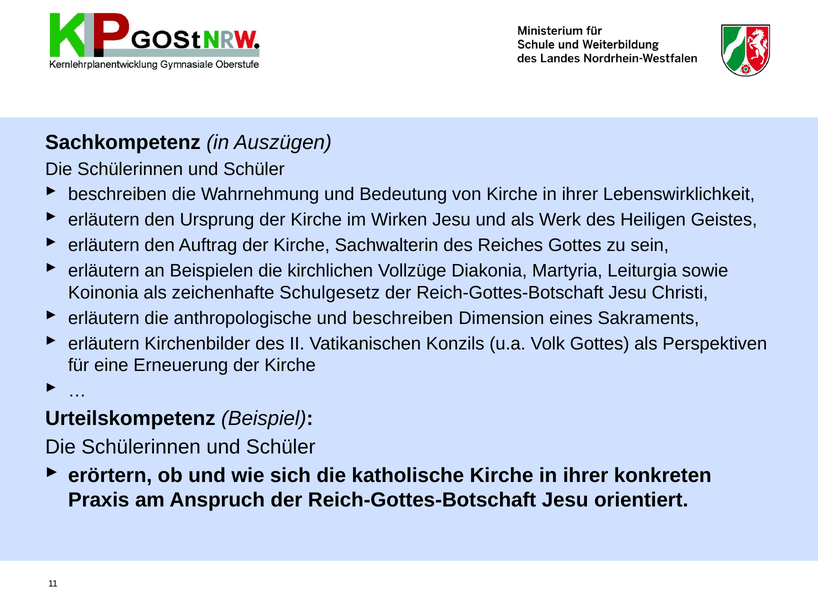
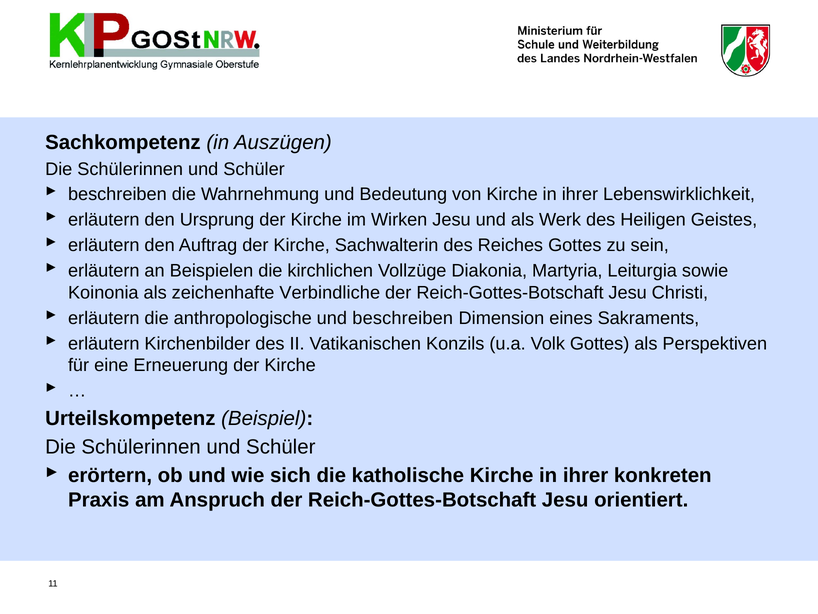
Schulgesetz: Schulgesetz -> Verbindliche (330, 292)
